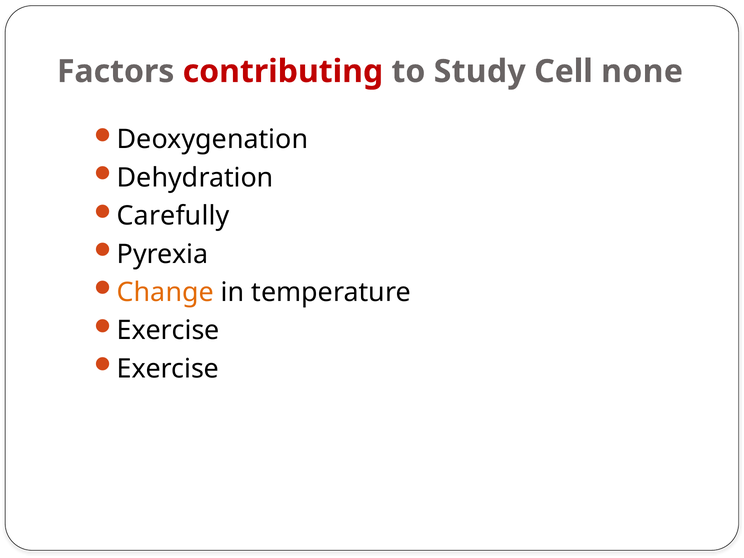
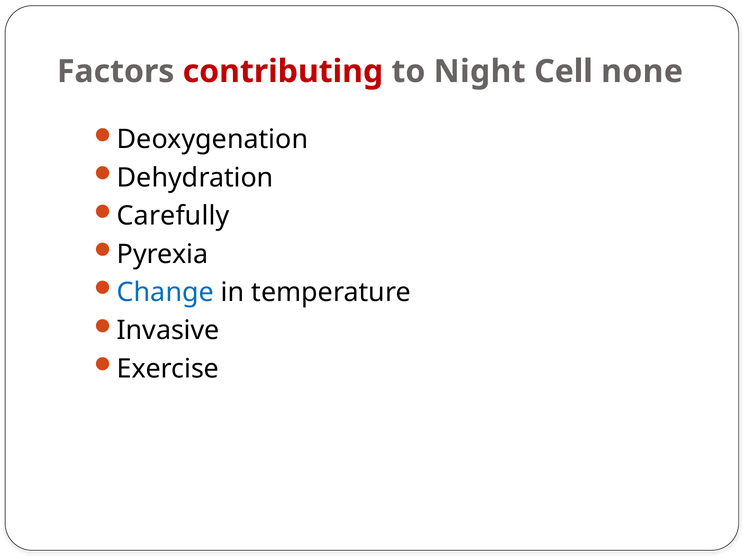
Study: Study -> Night (480, 71)
Change colour: orange -> blue (165, 292)
Exercise: Exercise -> Invasive (168, 331)
